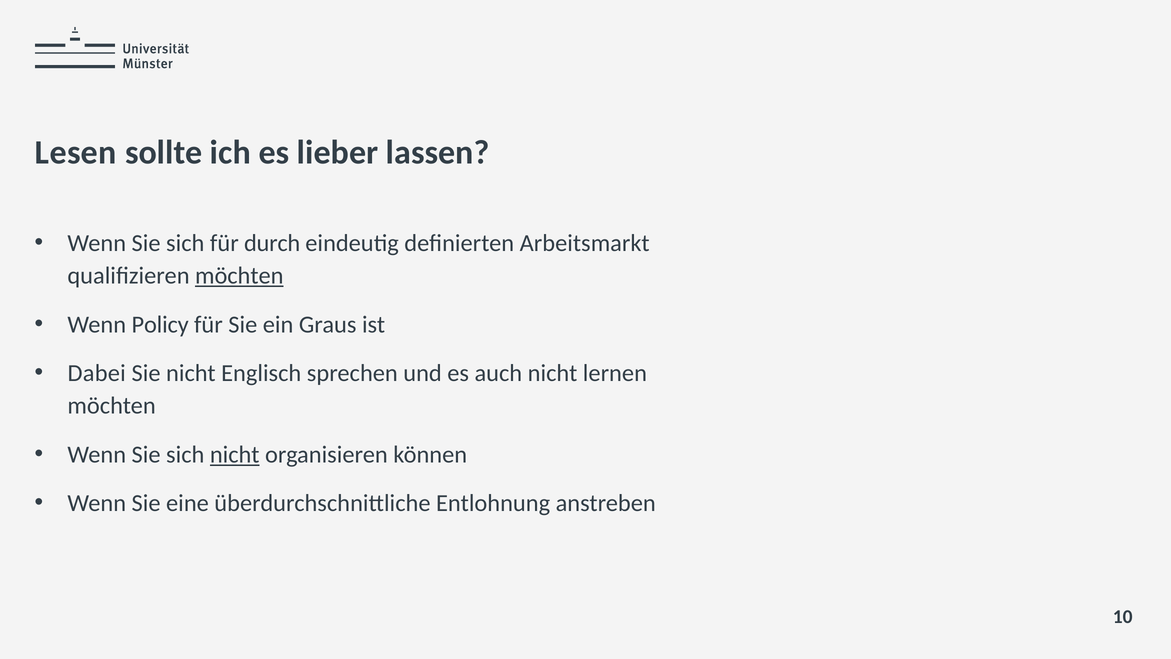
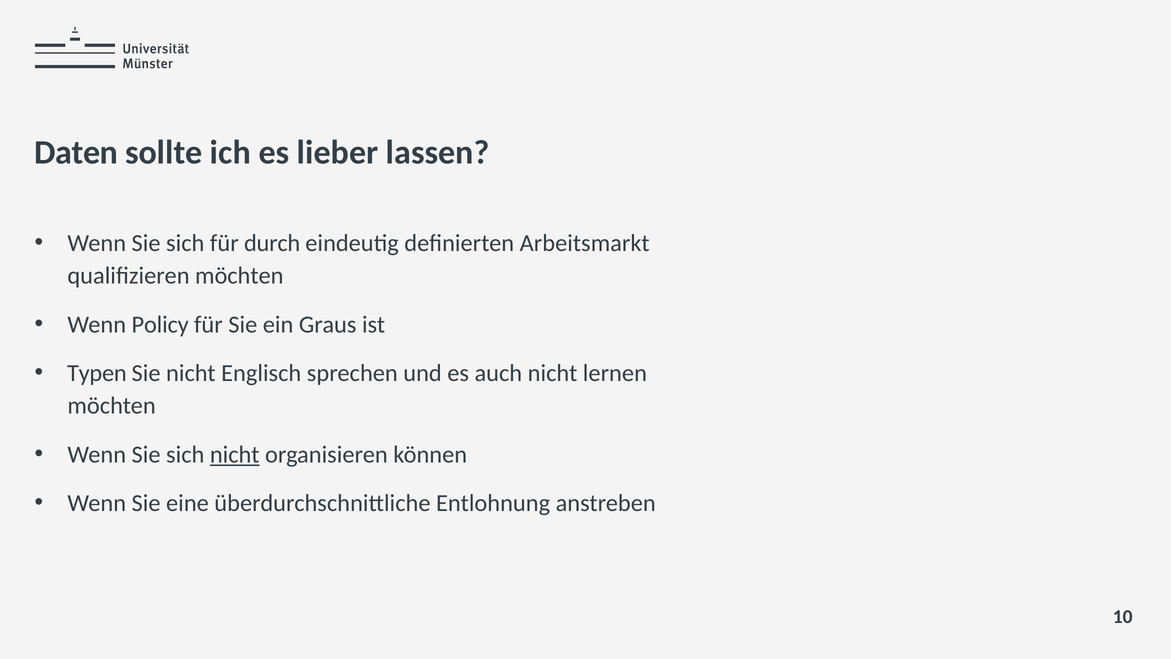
Lesen: Lesen -> Daten (76, 153)
möchten underline: present -> none (239, 276)
Dabei: Dabei -> Typen (97, 373)
